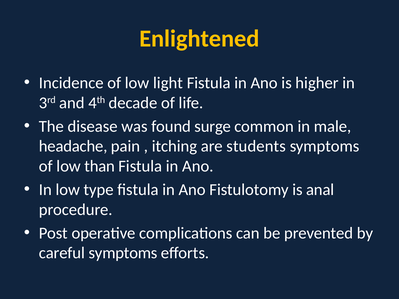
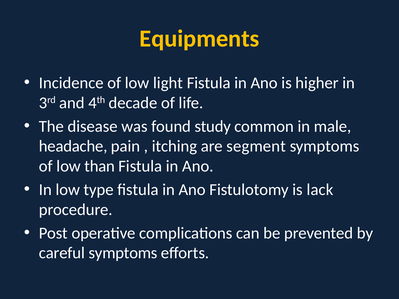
Enlightened: Enlightened -> Equipments (199, 39)
surge: surge -> study (213, 126)
students: students -> segment (256, 146)
anal: anal -> lack (320, 190)
